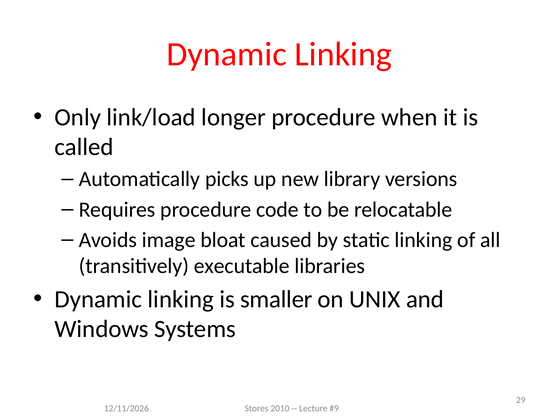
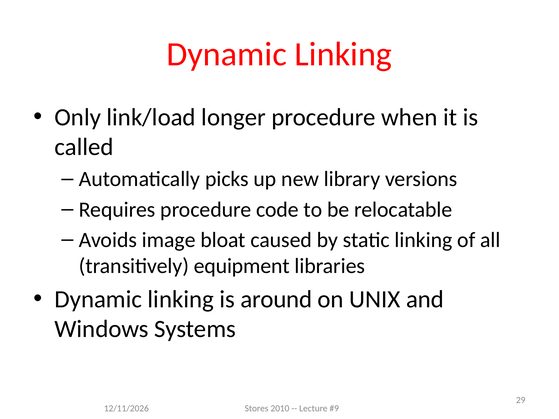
executable: executable -> equipment (242, 266)
smaller: smaller -> around (276, 299)
